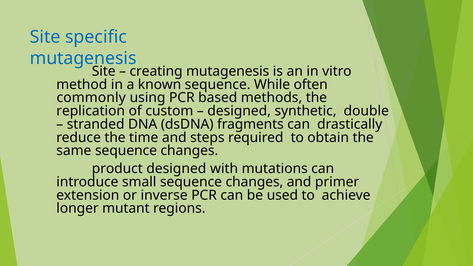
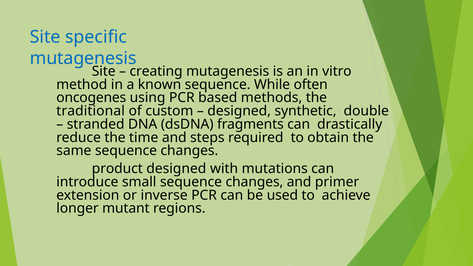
commonly: commonly -> oncogenes (91, 98)
replication: replication -> traditional (91, 111)
